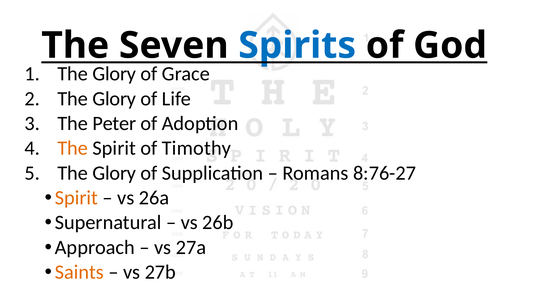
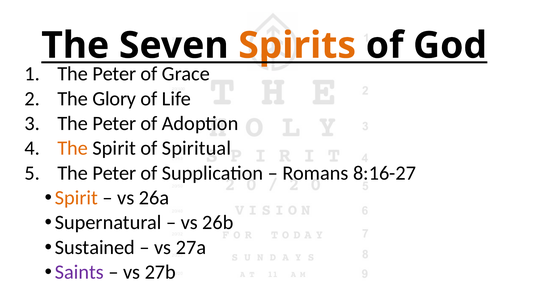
Spirits colour: blue -> orange (297, 45)
Glory: Glory -> Peter (114, 74)
Timothy: Timothy -> Spiritual (197, 148)
Glory: Glory -> Peter (114, 173)
8:76-27: 8:76-27 -> 8:16-27 (385, 173)
Approach: Approach -> Sustained (95, 247)
Saints colour: orange -> purple (79, 272)
